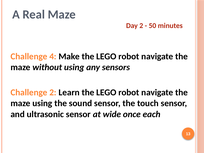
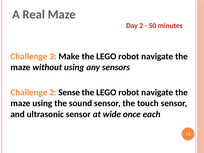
4: 4 -> 3 (53, 56)
Learn: Learn -> Sense (69, 92)
